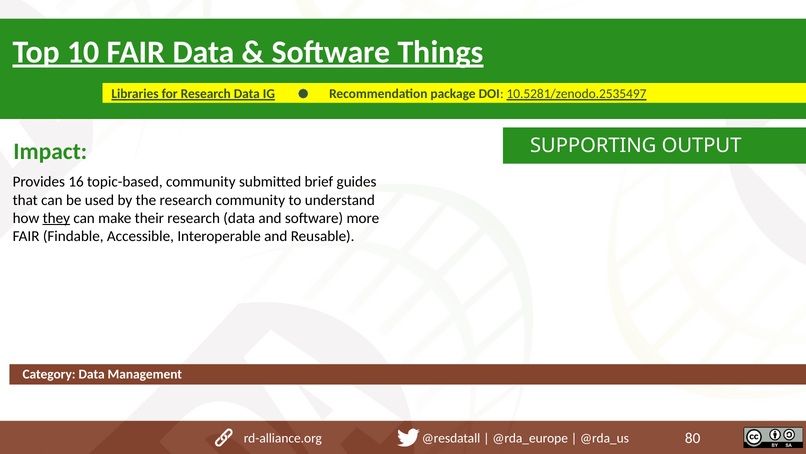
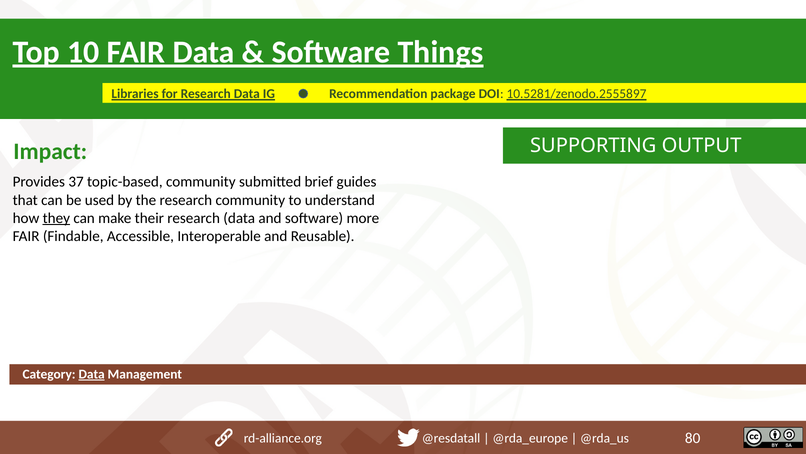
10.5281/zenodo.2535497: 10.5281/zenodo.2535497 -> 10.5281/zenodo.2555897 (577, 94)
16: 16 -> 37 (76, 182)
Data underline: none -> present (92, 374)
